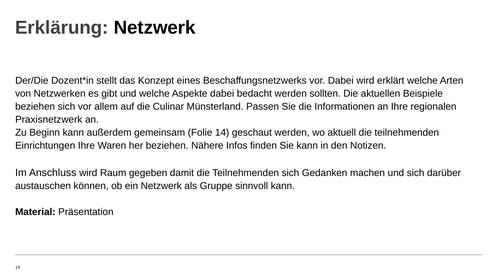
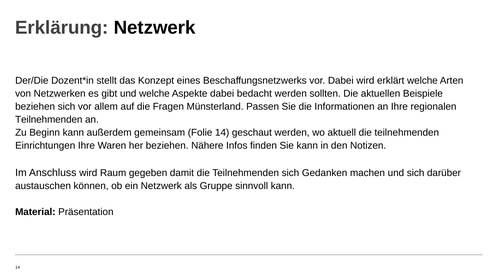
Culinar: Culinar -> Fragen (168, 107)
Praxisnetzwerk: Praxisnetzwerk -> Teilnehmenden (49, 120)
